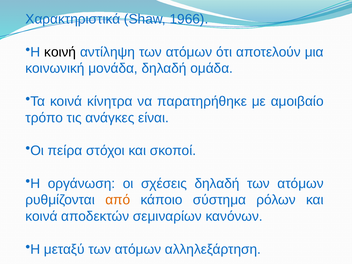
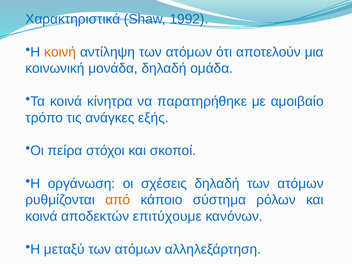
1966: 1966 -> 1992 (189, 19)
κοινή colour: black -> orange (60, 52)
είναι: είναι -> εξής (153, 118)
σεμιναρίων: σεμιναρίων -> επιτύχουμε (167, 216)
